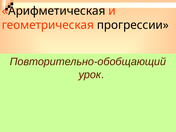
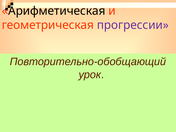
прогрессии colour: black -> purple (133, 25)
